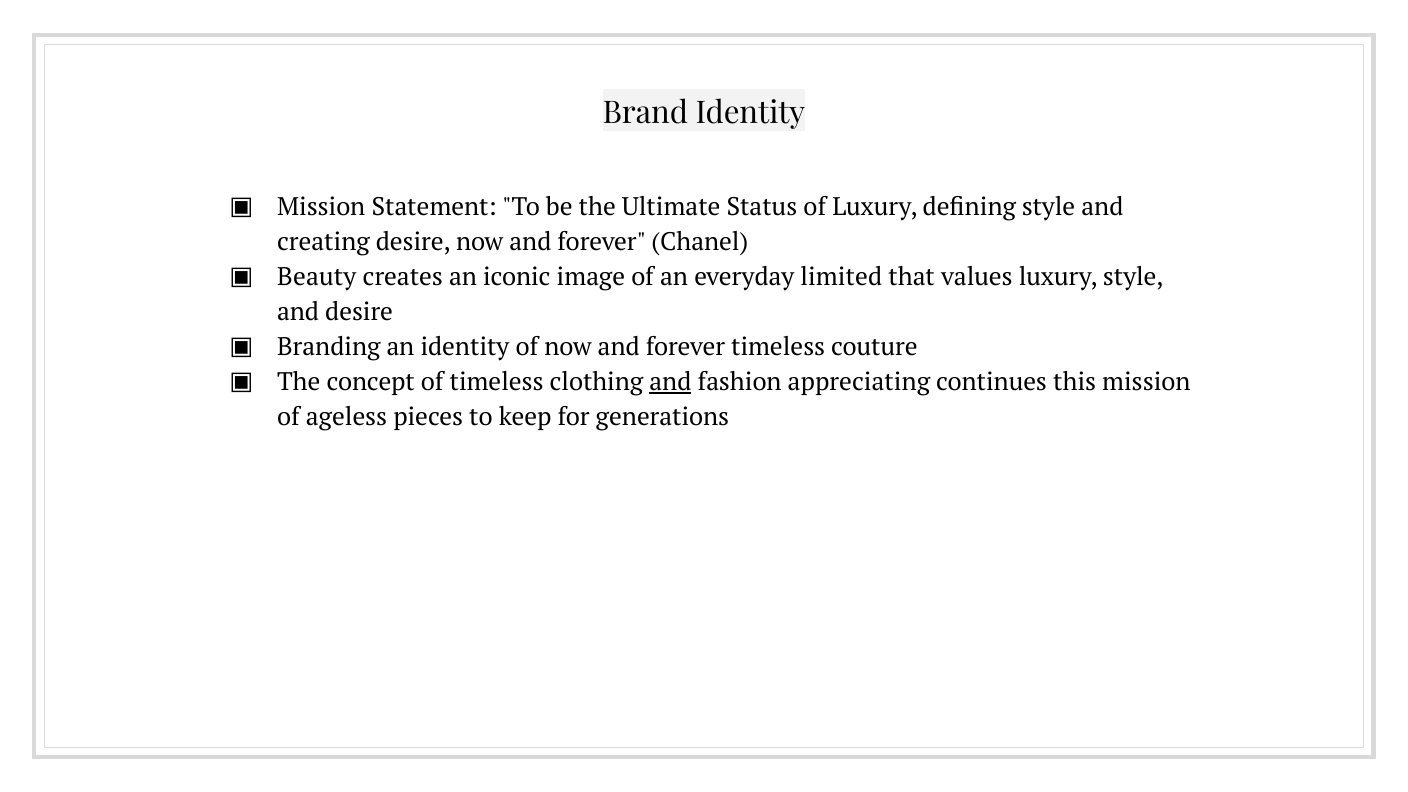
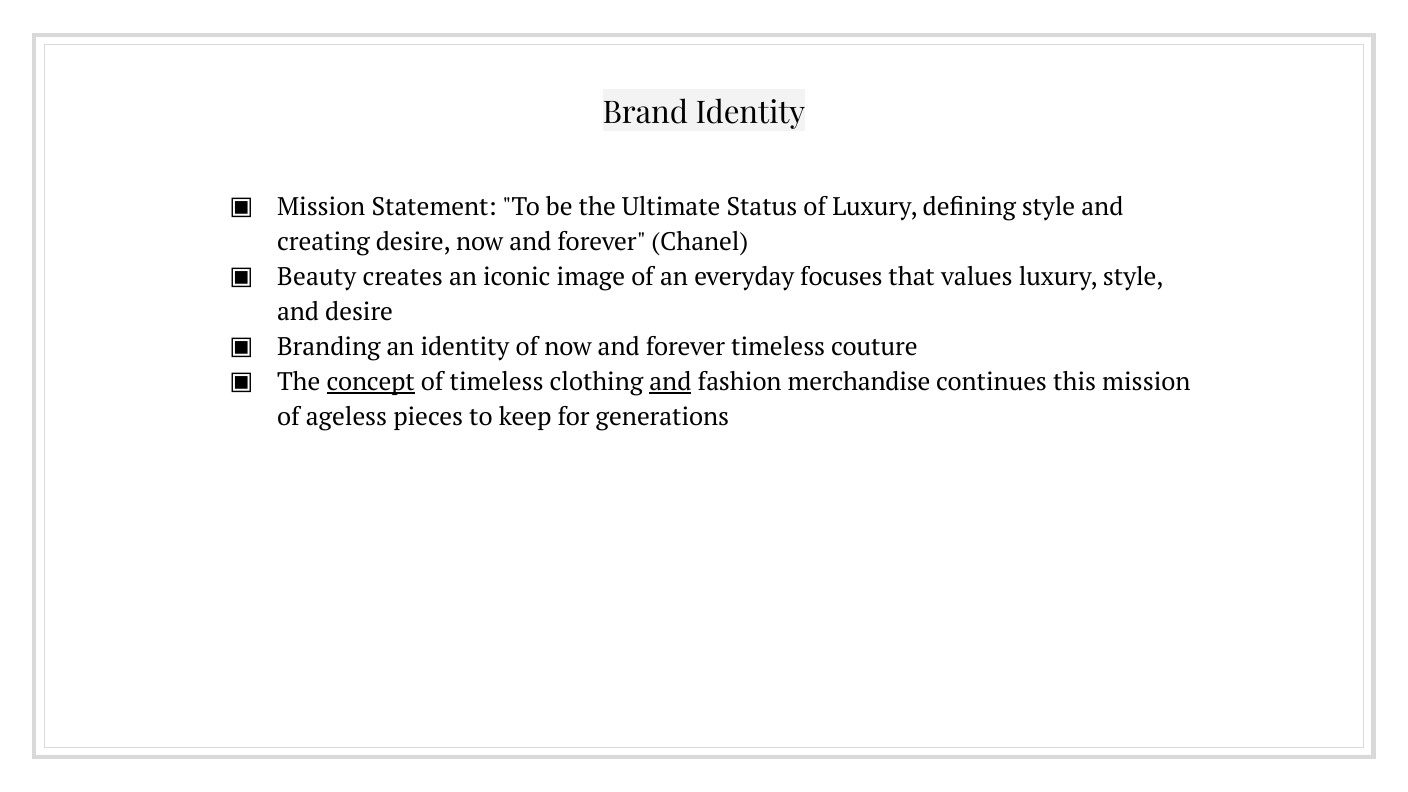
limited: limited -> focuses (841, 277)
concept underline: none -> present (371, 382)
appreciating: appreciating -> merchandise (859, 382)
